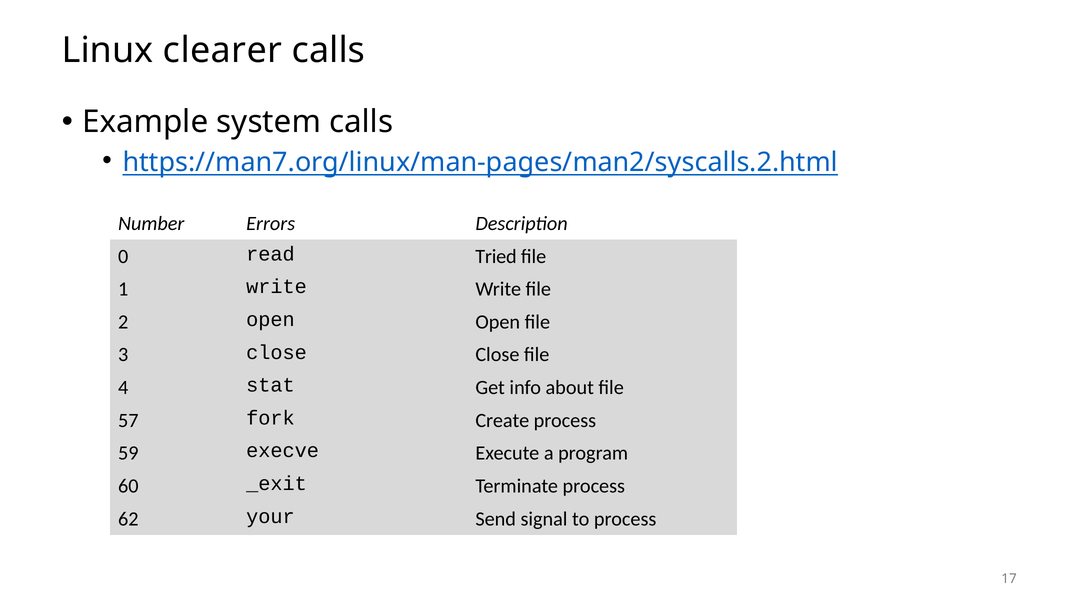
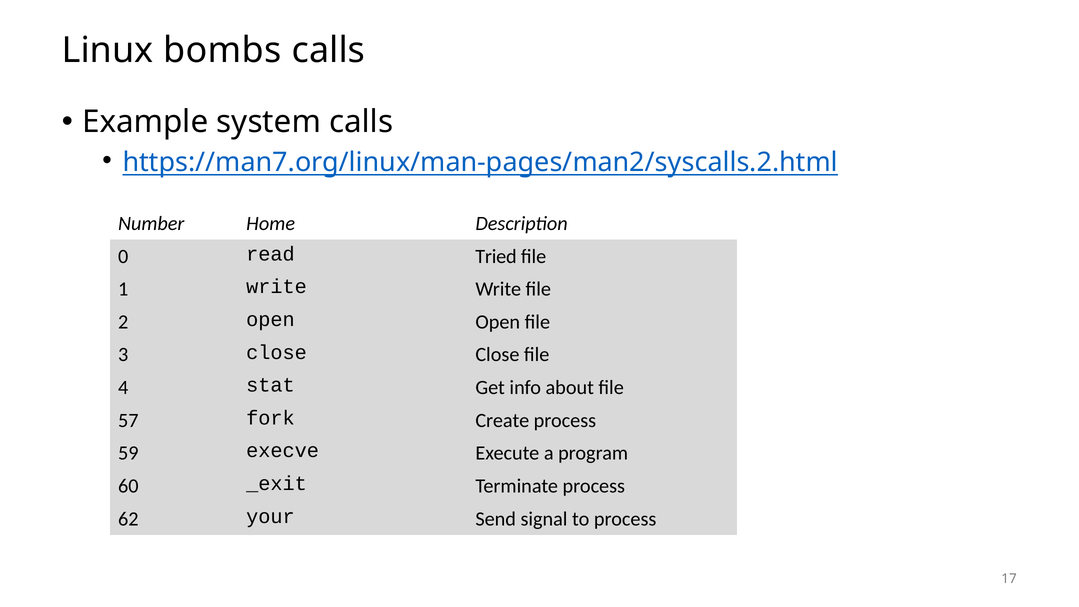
clearer: clearer -> bombs (222, 50)
Errors: Errors -> Home (271, 223)
